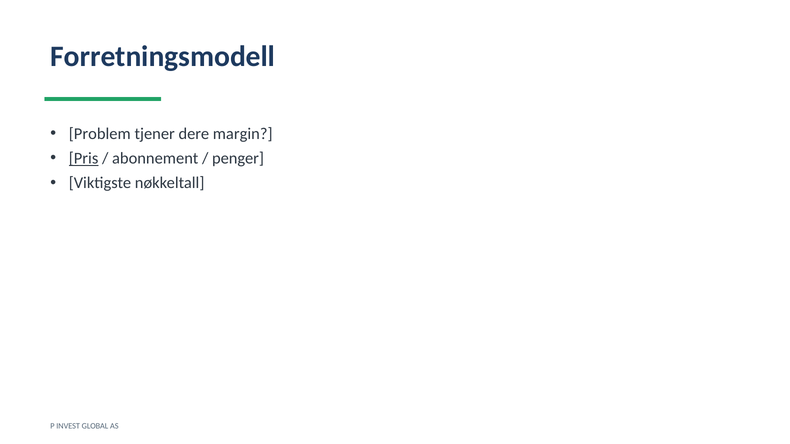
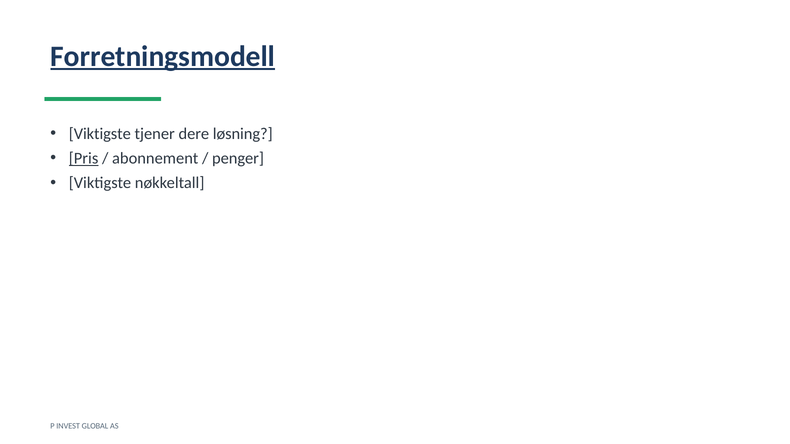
Forretningsmodell underline: none -> present (163, 56)
Problem: Problem -> Viktigste (100, 134)
margin: margin -> løsning (243, 134)
